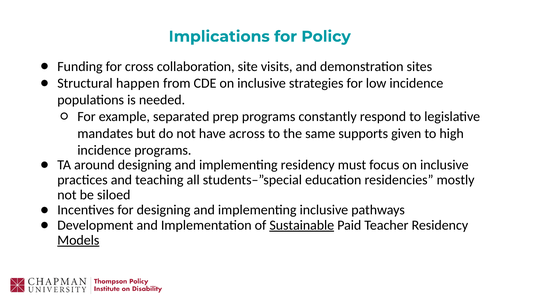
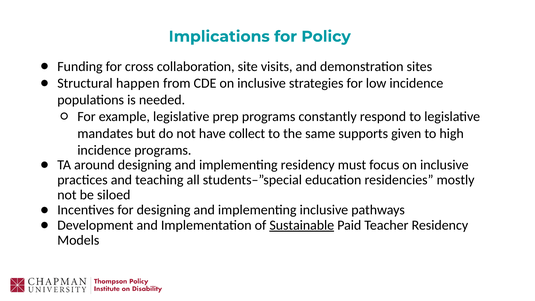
example separated: separated -> legislative (181, 117)
across: across -> collect (247, 133)
Models underline: present -> none (78, 240)
